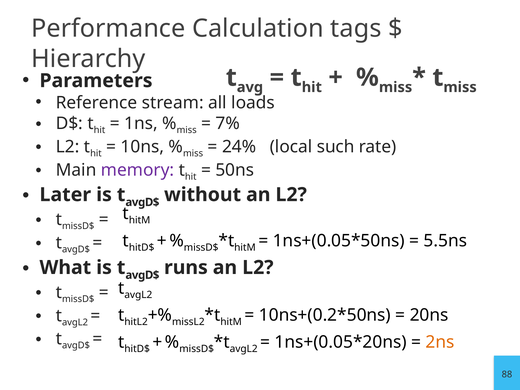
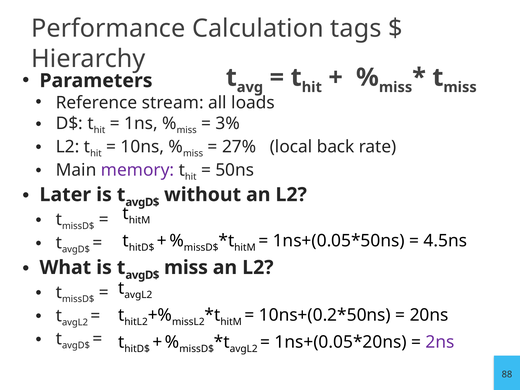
7%: 7% -> 3% (228, 123)
24%: 24% -> 27% (239, 147)
such: such -> back (336, 147)
5.5ns: 5.5ns -> 4.5ns (445, 241)
runs: runs -> miss (186, 268)
2ns colour: orange -> purple (440, 342)
